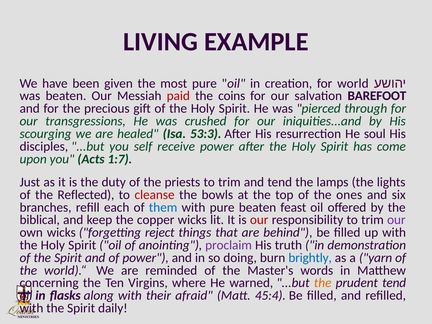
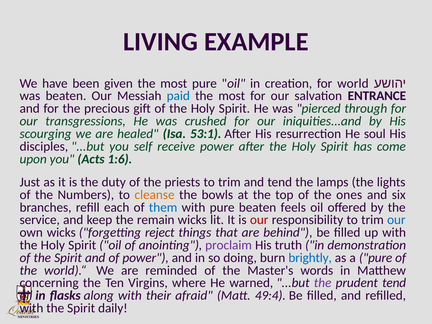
paid colour: red -> blue (178, 96)
coins: coins -> most (232, 96)
BAREFOOT: BAREFOOT -> ENTRANCE (377, 96)
53:3: 53:3 -> 53:1 (206, 134)
1:7: 1:7 -> 1:6 (120, 159)
Reflected: Reflected -> Numbers (86, 195)
cleanse colour: red -> orange (155, 195)
feast: feast -> feels (293, 207)
biblical: biblical -> service (40, 220)
copper: copper -> remain (156, 220)
our colour: purple -> blue (396, 220)
a yarn: yarn -> pure (376, 258)
the colour: orange -> purple (323, 283)
45:4: 45:4 -> 49:4 (270, 296)
